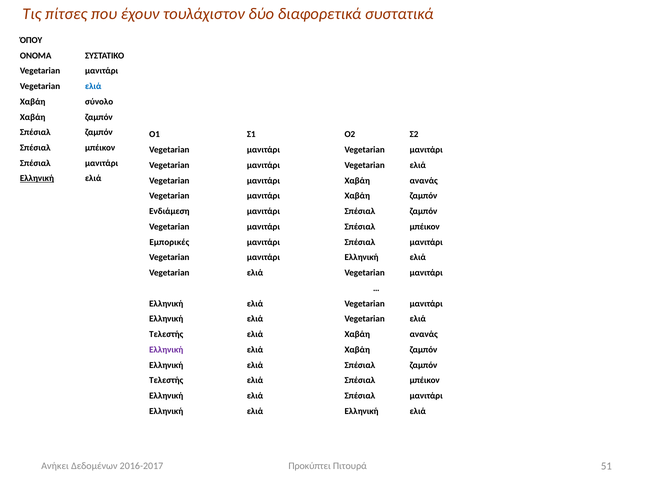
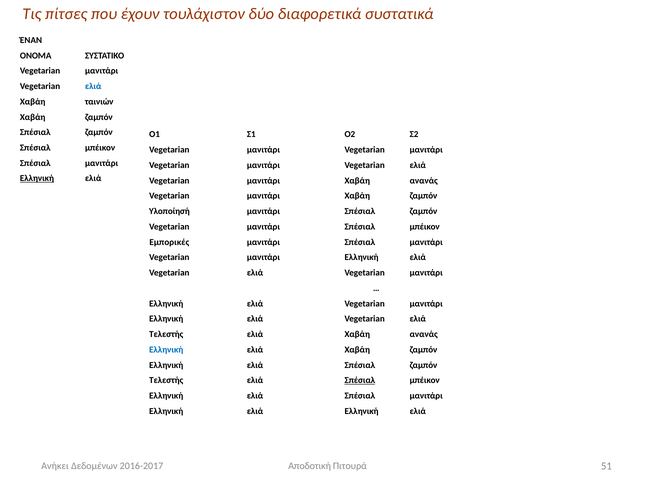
ΌΠΟΥ: ΌΠΟΥ -> ΈΝΑΝ (31, 40)
σύνολο: σύνολο -> ταινιών (99, 102)
Ενδιάμεση: Ενδιάμεση -> Υλοποίησή (169, 211)
Ελληνική colour: purple -> blue (166, 350)
Σπέσιαλ underline: none -> present (360, 381)
Προκύπτει: Προκύπτει -> Αποδοτική (310, 466)
